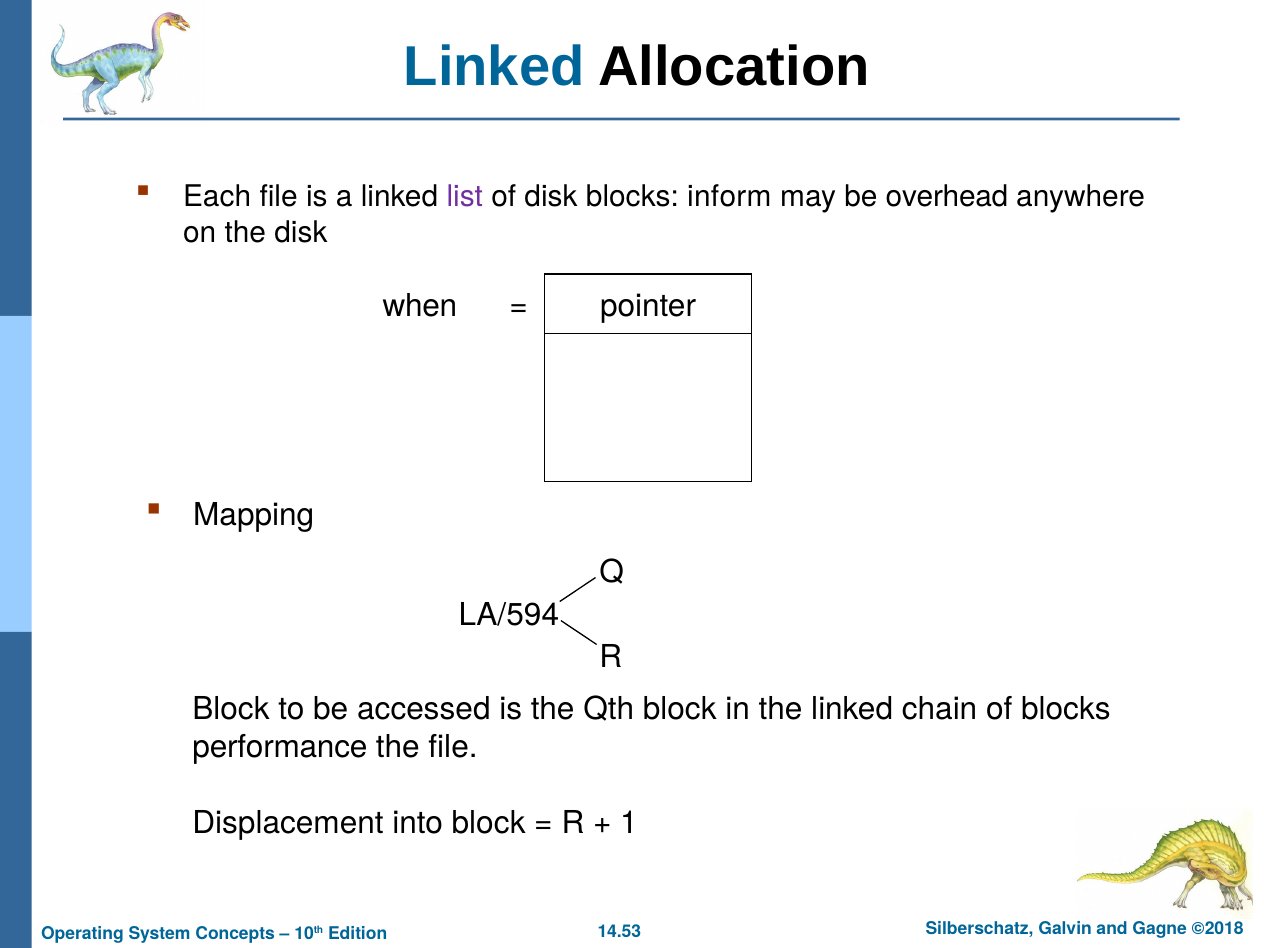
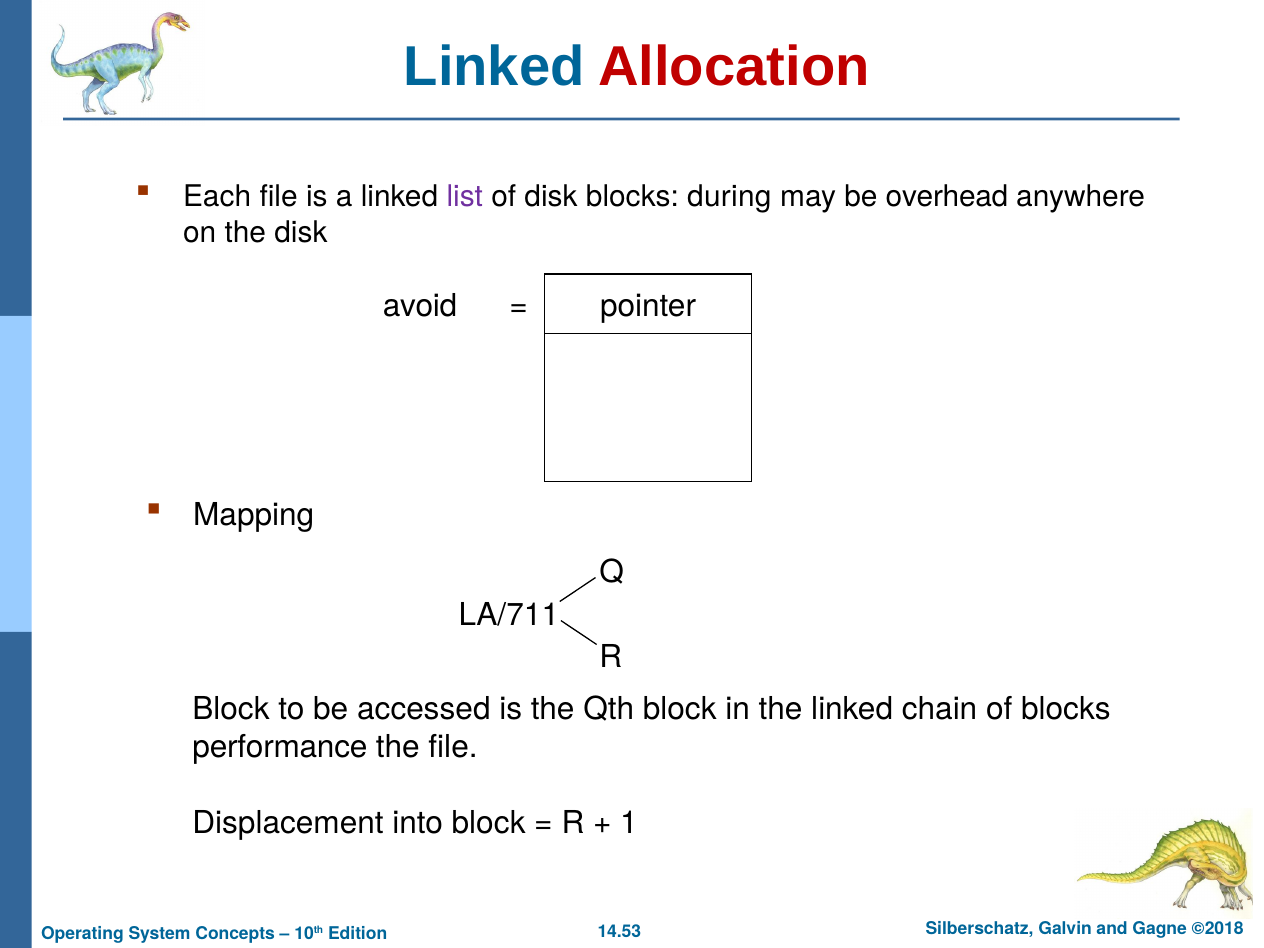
Allocation colour: black -> red (734, 67)
inform: inform -> during (729, 197)
when: when -> avoid (420, 306)
LA/594: LA/594 -> LA/711 (509, 615)
